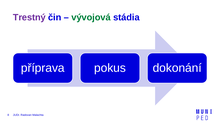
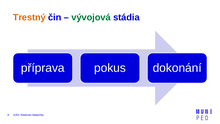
Trestný colour: purple -> orange (29, 17)
